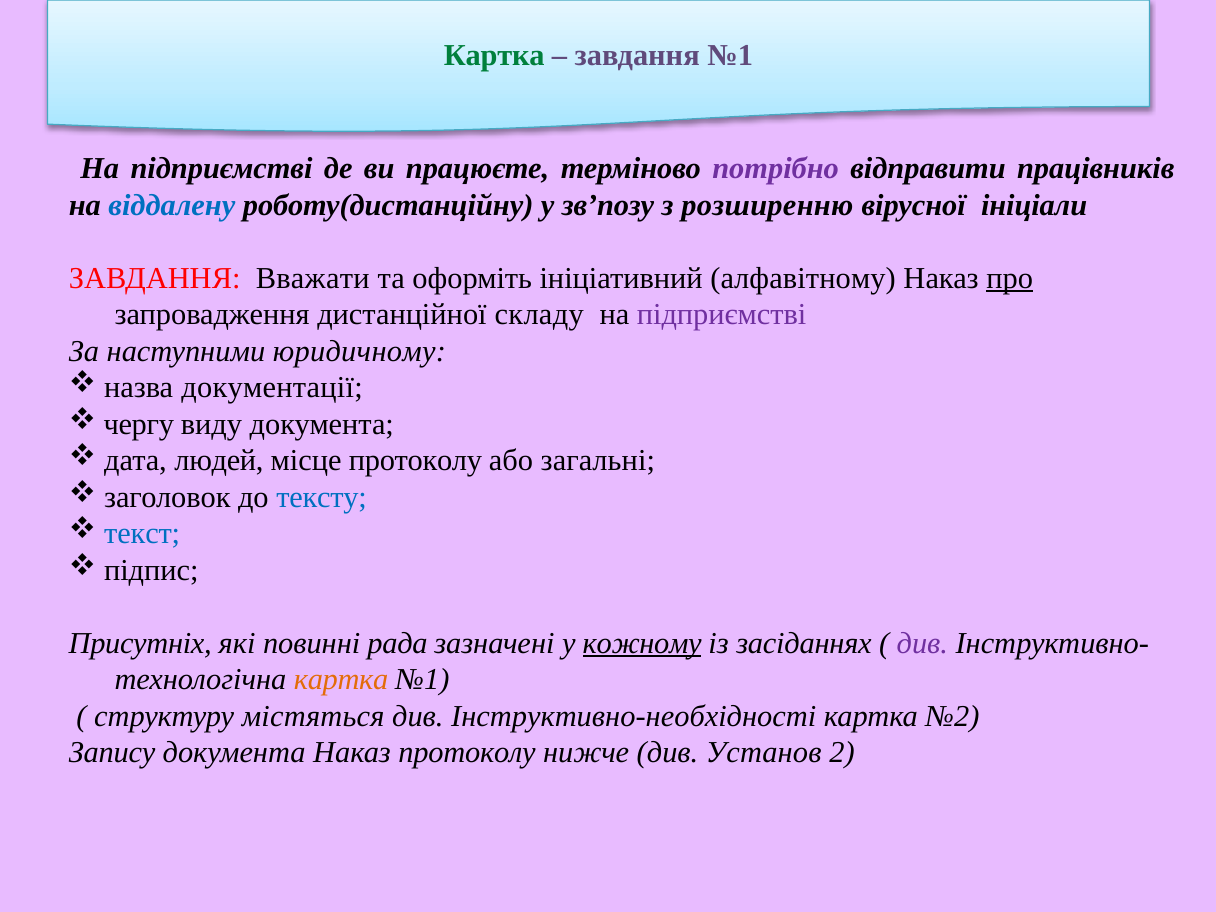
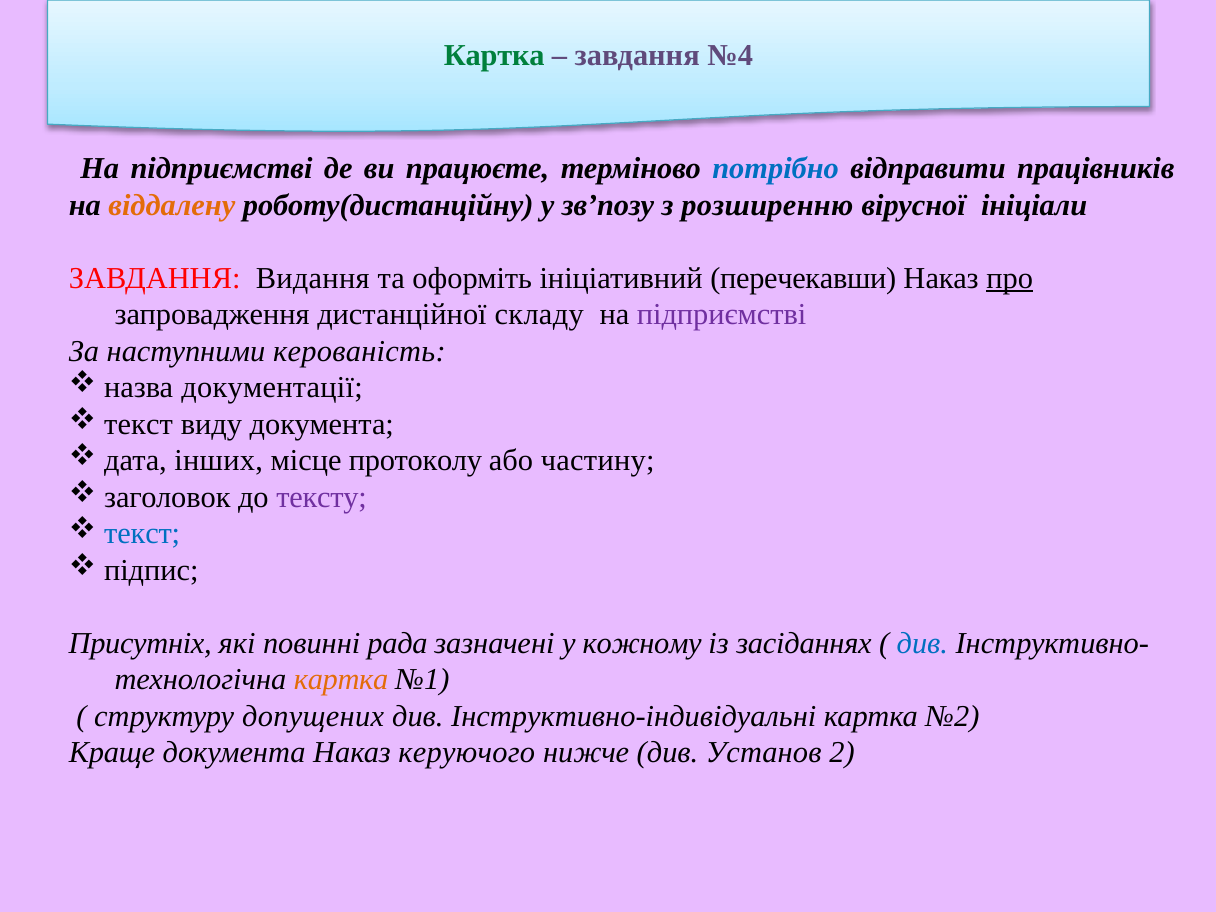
завдання №1: №1 -> №4 (730, 55)
потрібно colour: purple -> blue (776, 169)
віддалену colour: blue -> orange (172, 205)
Вважати: Вважати -> Видання (313, 278)
алфавітному: алфавітному -> перечекавши (803, 278)
юридичному: юридичному -> керованість (359, 351)
чергу: чергу -> текст (139, 424)
людей: людей -> інших (219, 461)
загальні: загальні -> частину (598, 461)
тексту colour: blue -> purple (322, 497)
кожному underline: present -> none (642, 643)
див colour: purple -> blue (922, 643)
містяться: містяться -> допущених (313, 716)
Інструктивно-необхідності: Інструктивно-необхідності -> Інструктивно-індивідуальні (634, 716)
Запису: Запису -> Краще (112, 753)
Наказ протоколу: протоколу -> керуючого (467, 753)
